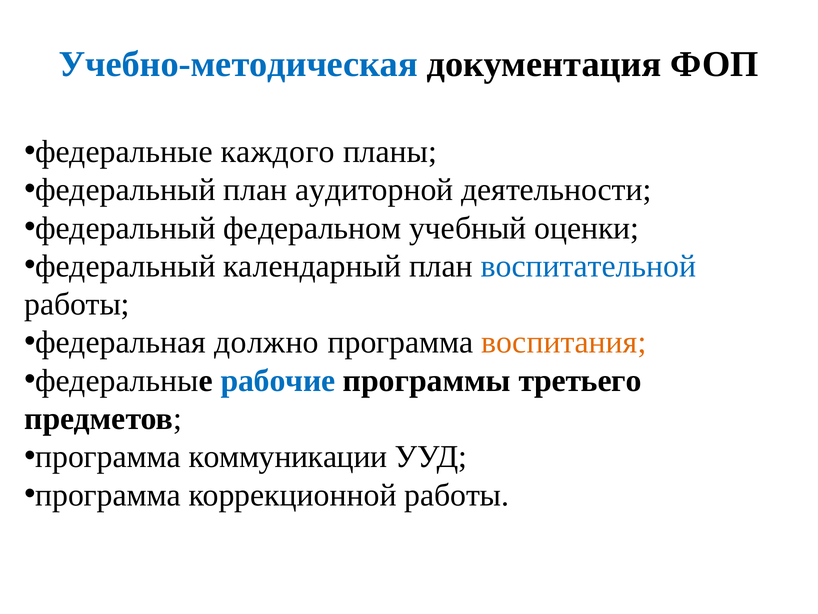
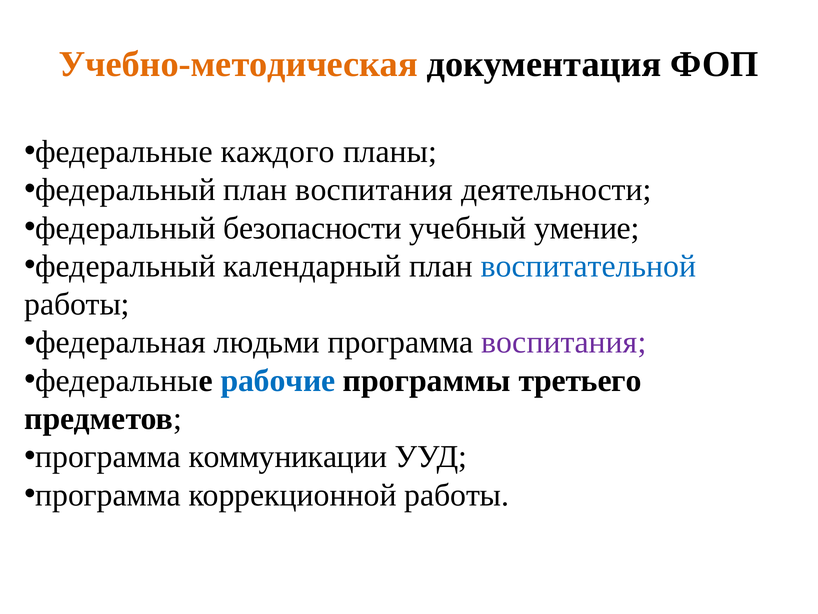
Учебно-методическая colour: blue -> orange (238, 64)
план аудиторной: аудиторной -> воспитания (374, 190)
федеральном: федеральном -> безопасности (312, 228)
оценки: оценки -> умение (587, 228)
должно: должно -> людьми (267, 342)
воспитания colour: orange -> purple (564, 342)
